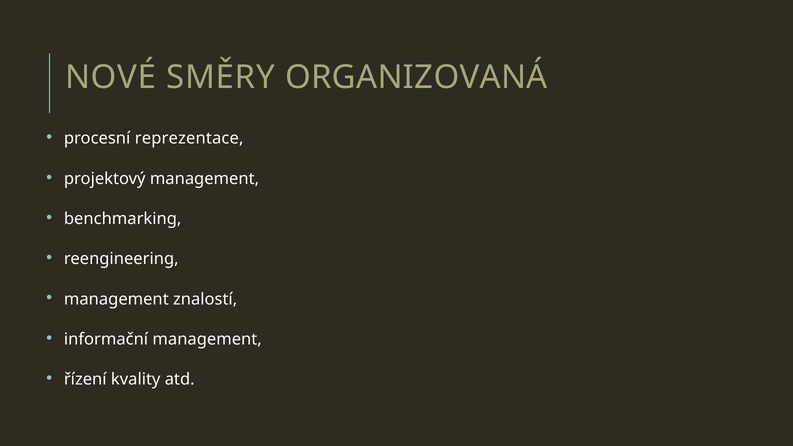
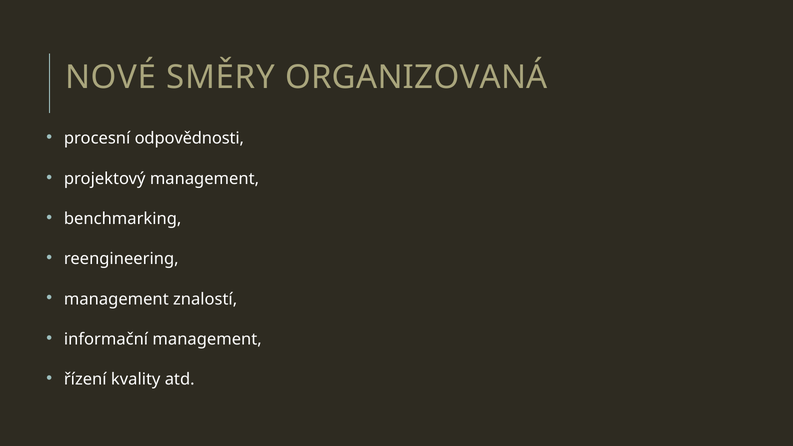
reprezentace: reprezentace -> odpovědnosti (189, 138)
